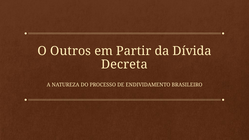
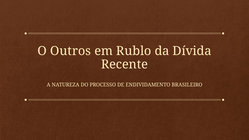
Partir: Partir -> Rublo (134, 51)
Decreta: Decreta -> Recente (124, 64)
